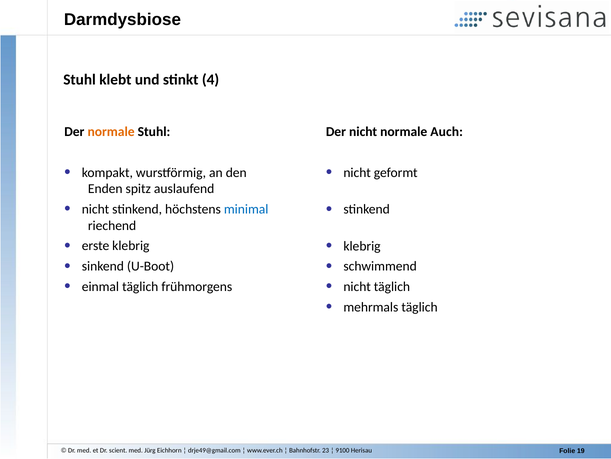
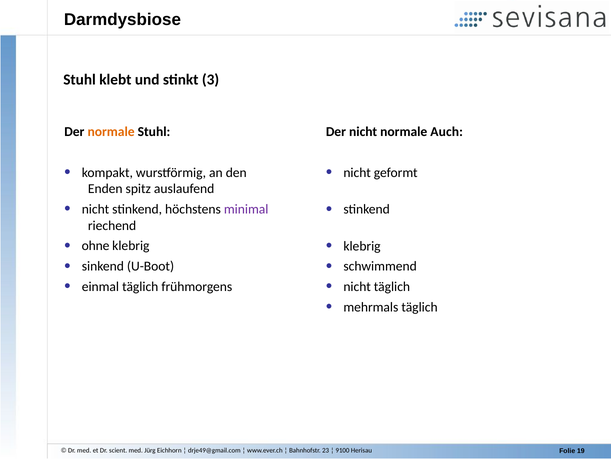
4: 4 -> 3 (211, 80)
minimal colour: blue -> purple (246, 209)
erste: erste -> ohne (96, 246)
